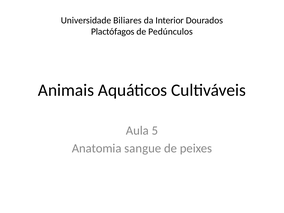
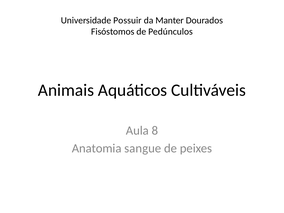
Biliares: Biliares -> Possuir (127, 20)
Interior: Interior -> Manter (170, 20)
Plactófagos: Plactófagos -> Fisóstomos (113, 32)
5: 5 -> 8 (155, 131)
